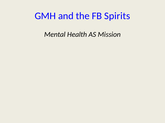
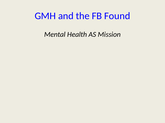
Spirits: Spirits -> Found (117, 16)
